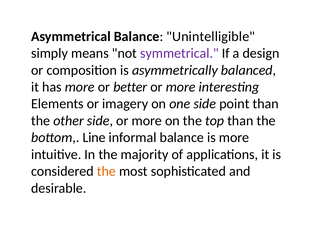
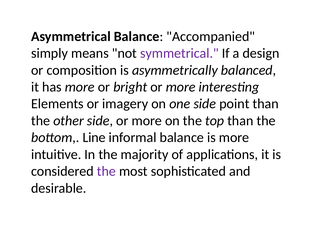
Unintelligible: Unintelligible -> Accompanied (211, 36)
better: better -> bright (130, 87)
the colour: orange -> purple (106, 171)
